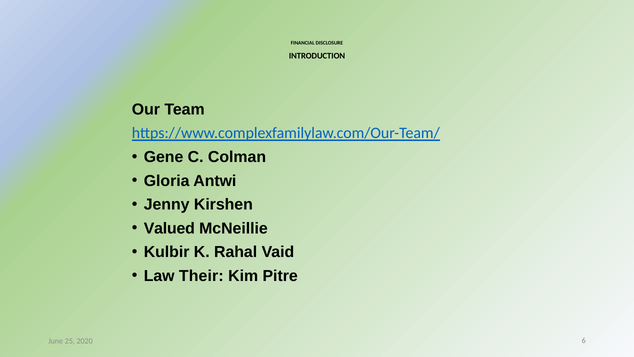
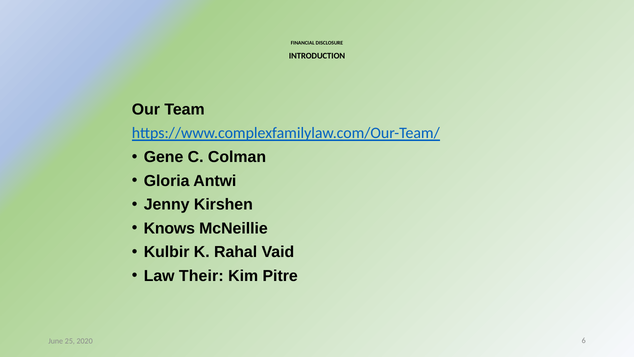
Valued: Valued -> Knows (169, 228)
